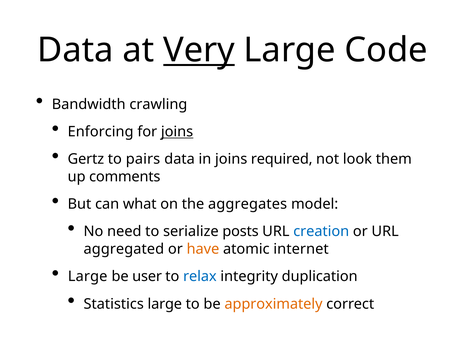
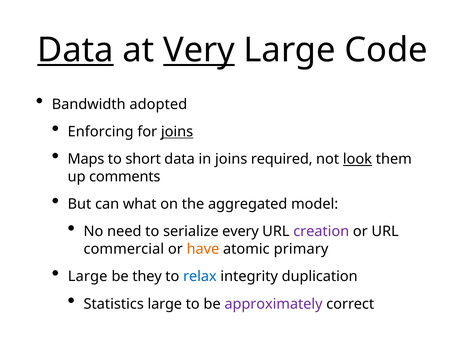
Data underline: none -> present (75, 50)
crawling: crawling -> adopted (158, 104)
Gertz: Gertz -> Maps (86, 159)
pairs: pairs -> short (143, 159)
look underline: none -> present (357, 159)
aggregates: aggregates -> aggregated (248, 204)
posts: posts -> every (241, 231)
creation colour: blue -> purple (321, 231)
aggregated: aggregated -> commercial (124, 249)
internet: internet -> primary (301, 249)
user: user -> they (147, 276)
approximately colour: orange -> purple (273, 304)
